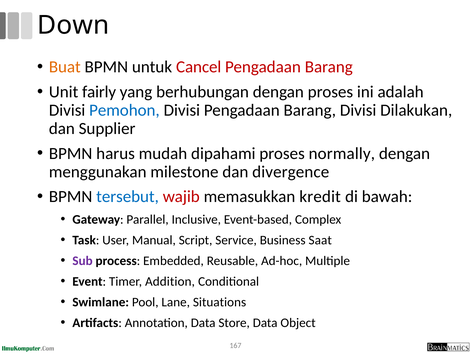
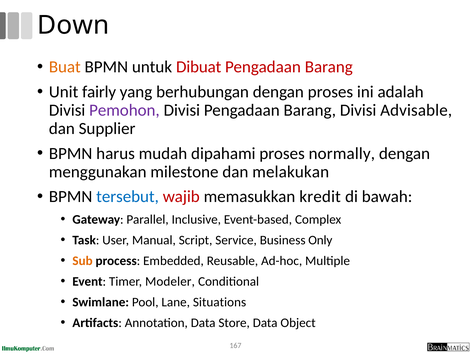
Cancel: Cancel -> Dibuat (199, 67)
Pemohon colour: blue -> purple (124, 110)
Dilakukan: Dilakukan -> Advisable (416, 110)
divergence: divergence -> melakukan (291, 172)
Saat: Saat -> Only (320, 240)
Sub colour: purple -> orange (83, 261)
Addition: Addition -> Modeler (170, 282)
